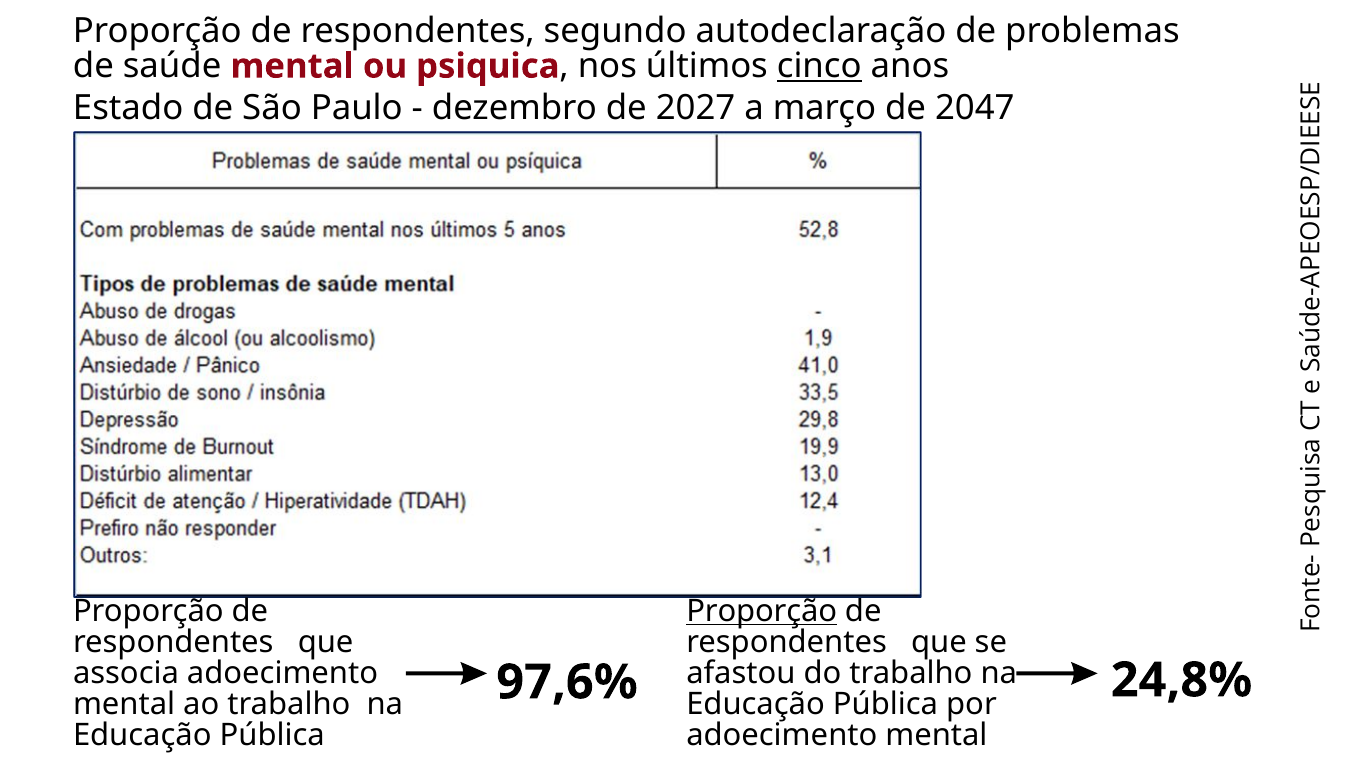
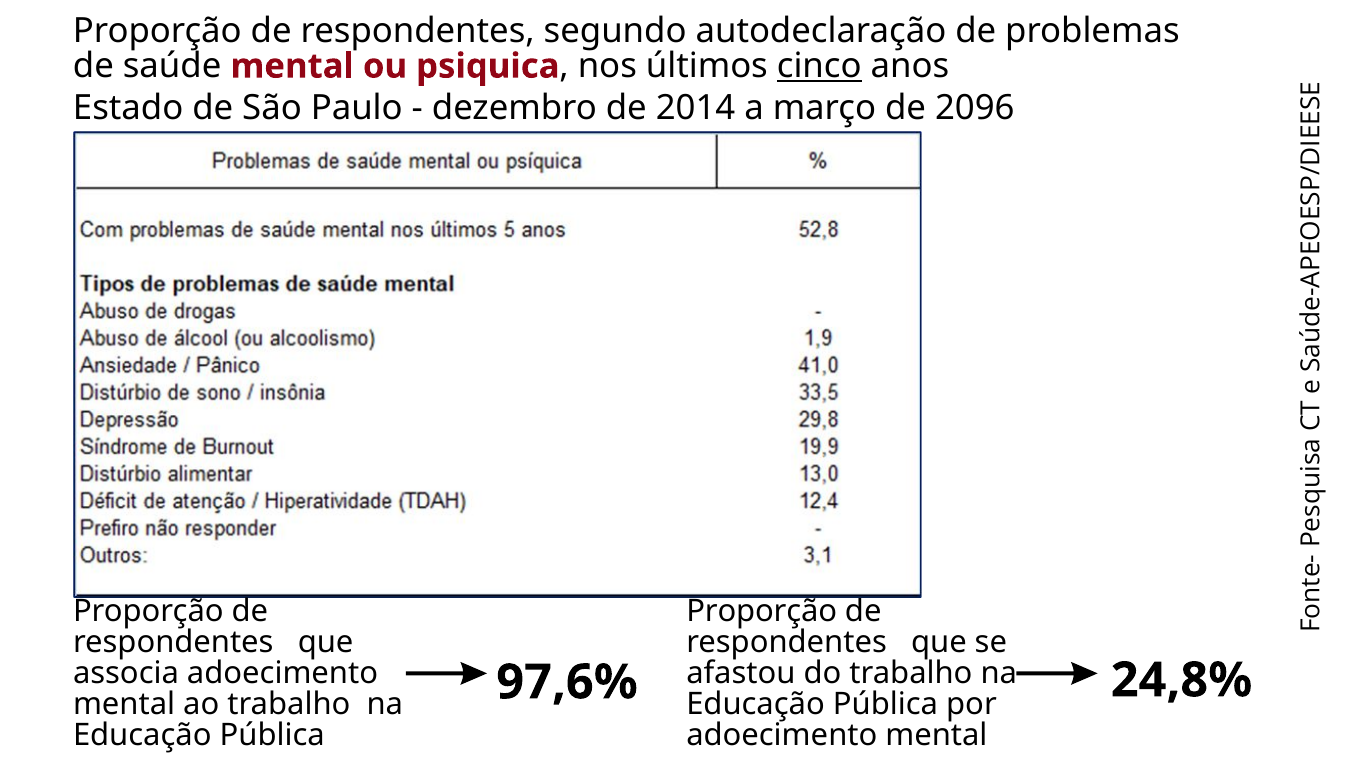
2027: 2027 -> 2014 (696, 108)
2047: 2047 -> 2096 (975, 108)
Proporção underline: present -> none (762, 611)
